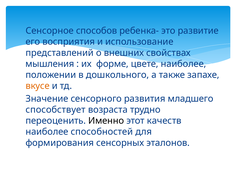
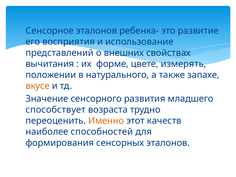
Сенсорное способов: способов -> эталонов (97, 31)
мышления: мышления -> вычитания (50, 64)
цвете наиболее: наиболее -> измерять (183, 64)
дошкольного: дошкольного -> натурального (118, 75)
Именно colour: black -> orange (106, 121)
